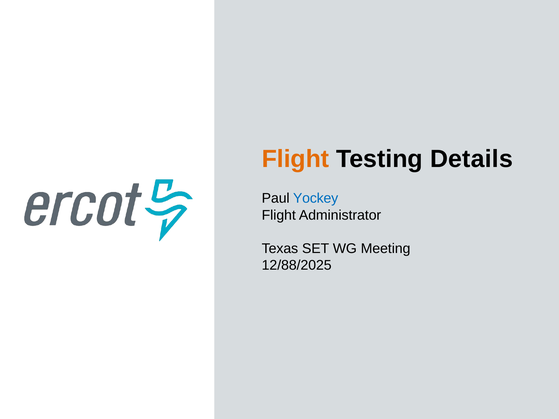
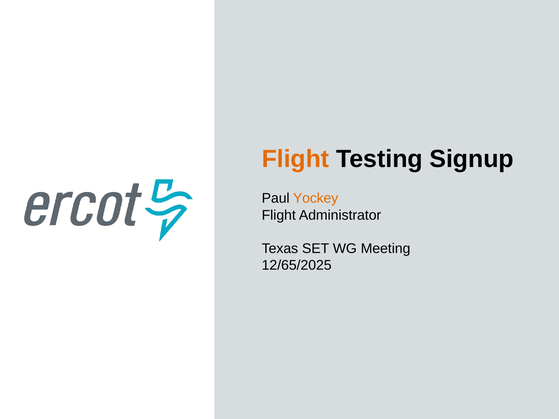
Details: Details -> Signup (472, 159)
Yockey colour: blue -> orange (316, 198)
12/88/2025: 12/88/2025 -> 12/65/2025 (297, 266)
